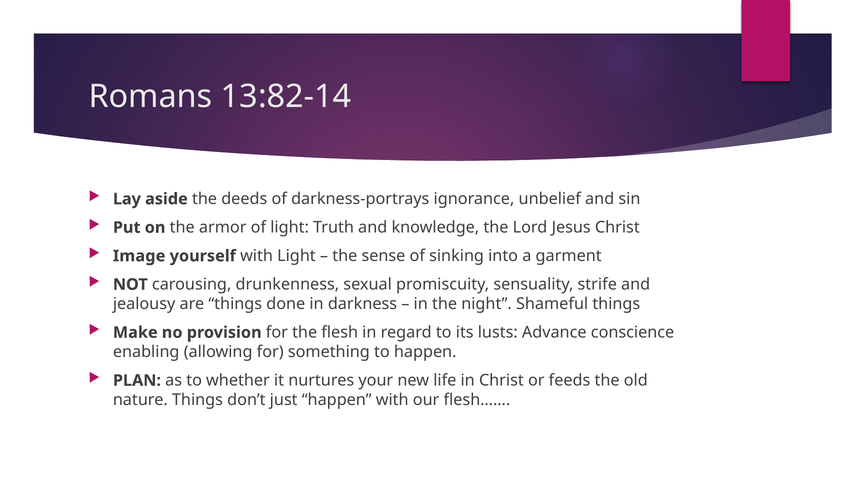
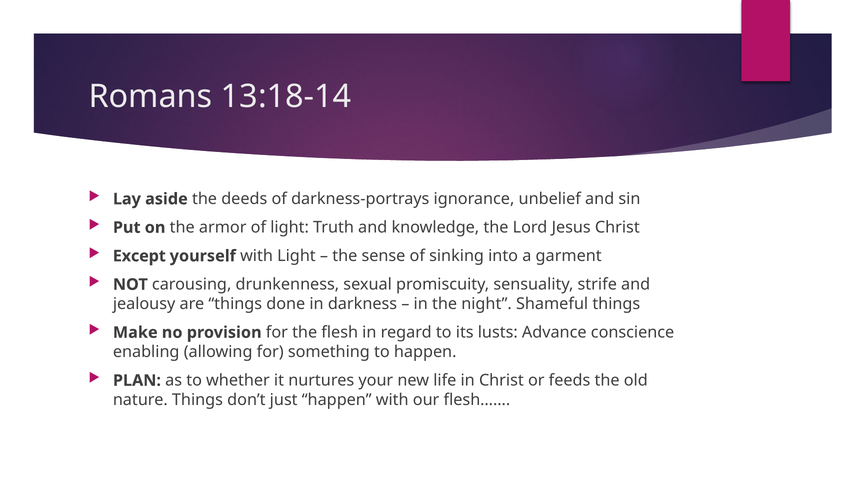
13:82-14: 13:82-14 -> 13:18-14 (286, 97)
Image: Image -> Except (139, 256)
